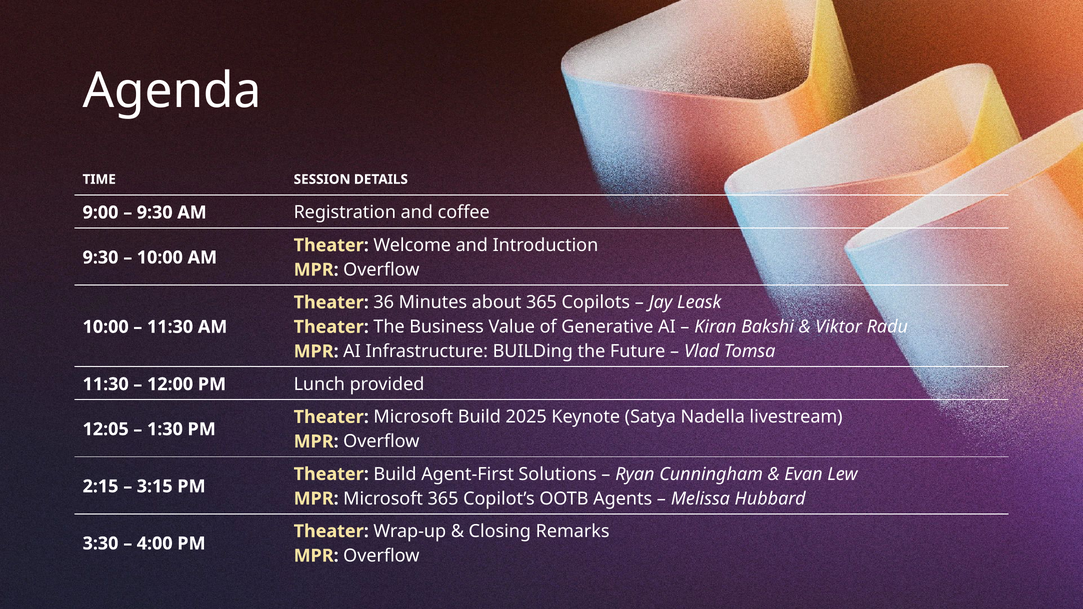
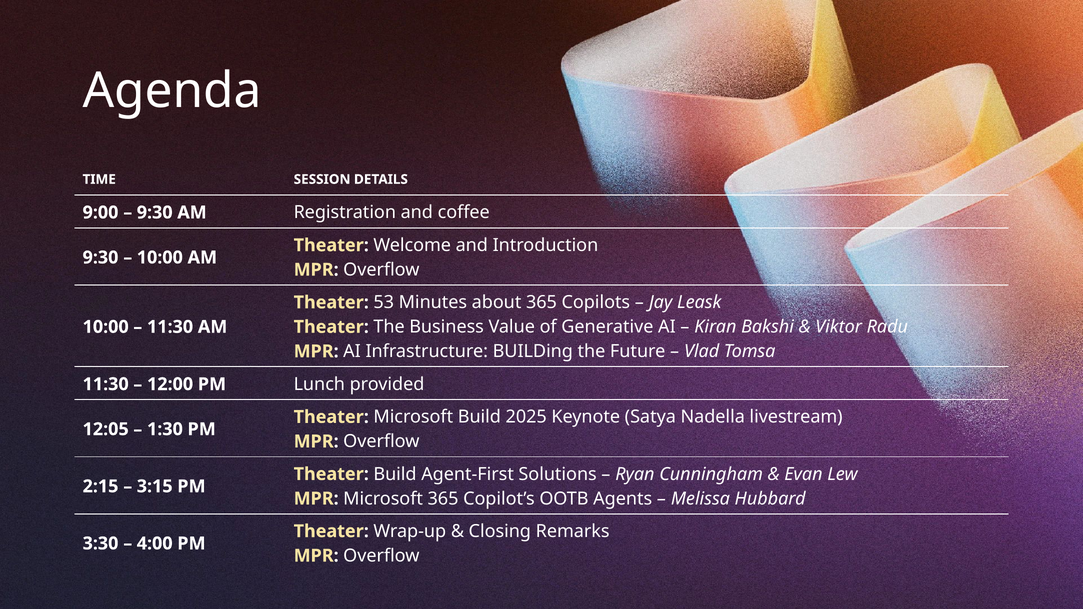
36: 36 -> 53 (384, 303)
